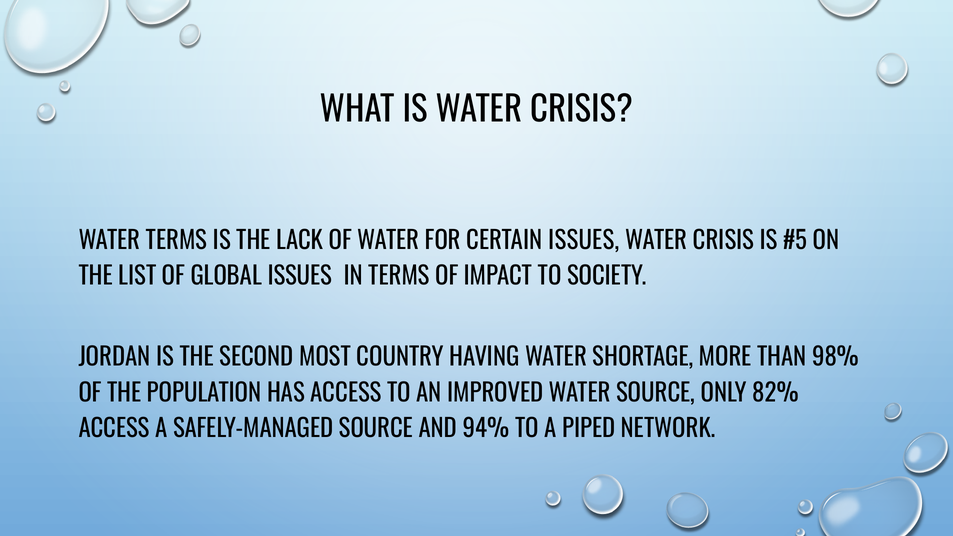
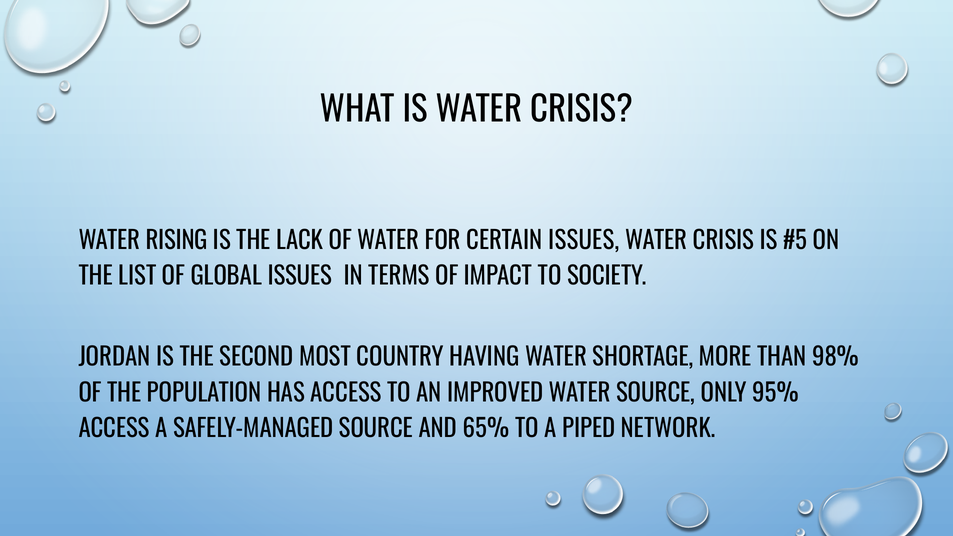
WATER TERMS: TERMS -> RISING (177, 241)
82%: 82% -> 95% (776, 394)
94%: 94% -> 65% (486, 429)
